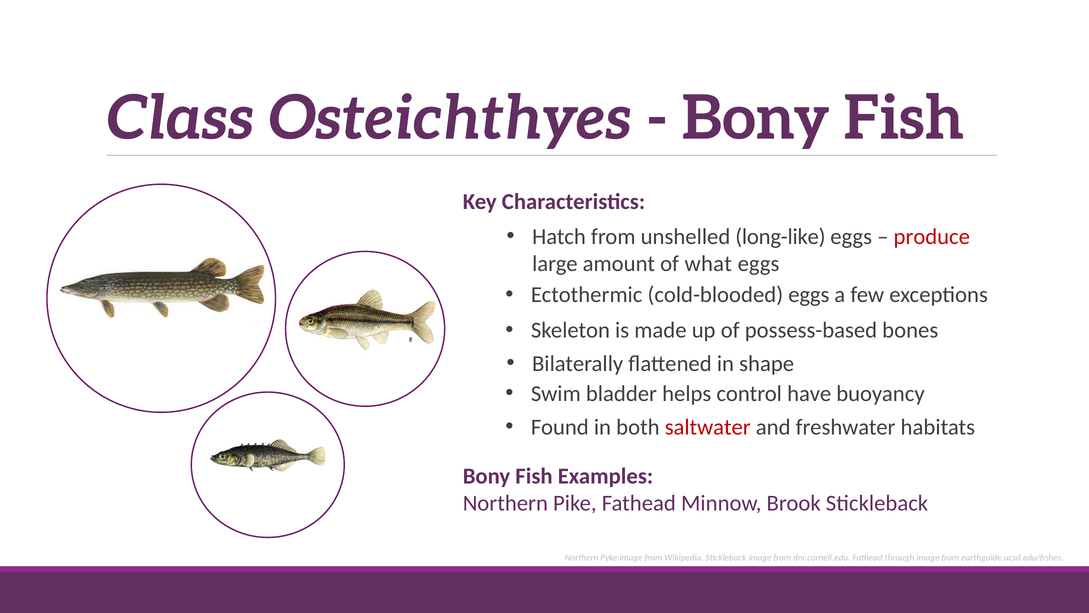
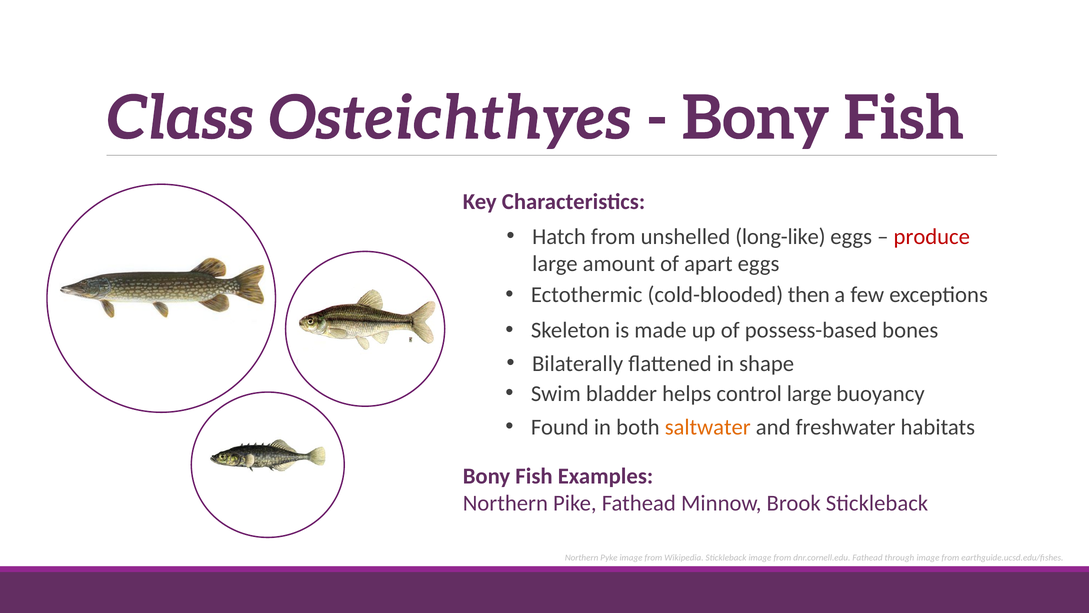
what: what -> apart (708, 264)
cold-blooded eggs: eggs -> then (809, 295)
control have: have -> large (809, 393)
saltwater colour: red -> orange (708, 427)
